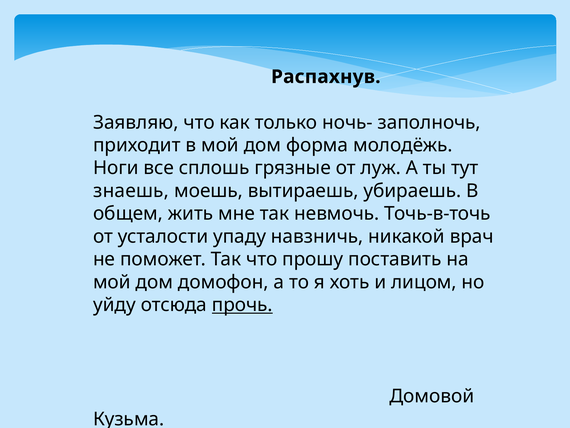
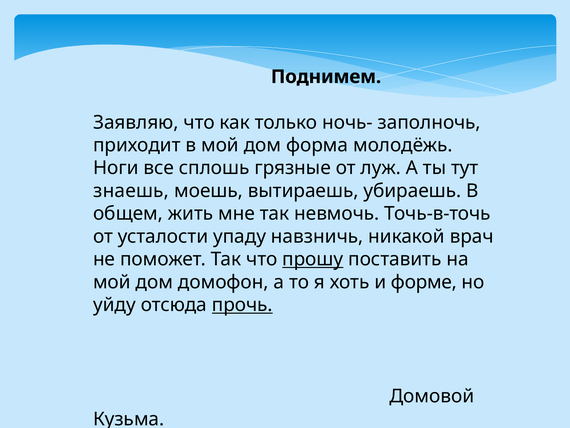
Распахнув: Распахнув -> Поднимем (326, 77)
прошу underline: none -> present (313, 259)
лицом: лицом -> форме (424, 282)
